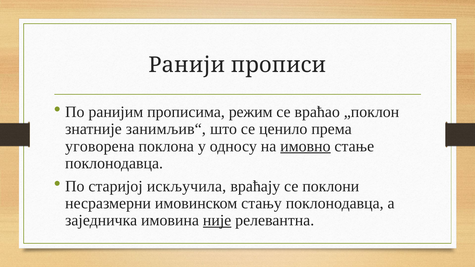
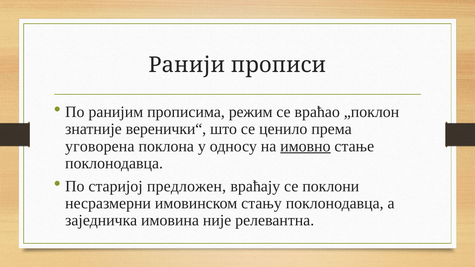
занимљив“: занимљив“ -> веренички“ (166, 129)
искључила: искључила -> предложен (187, 186)
није underline: present -> none (217, 221)
